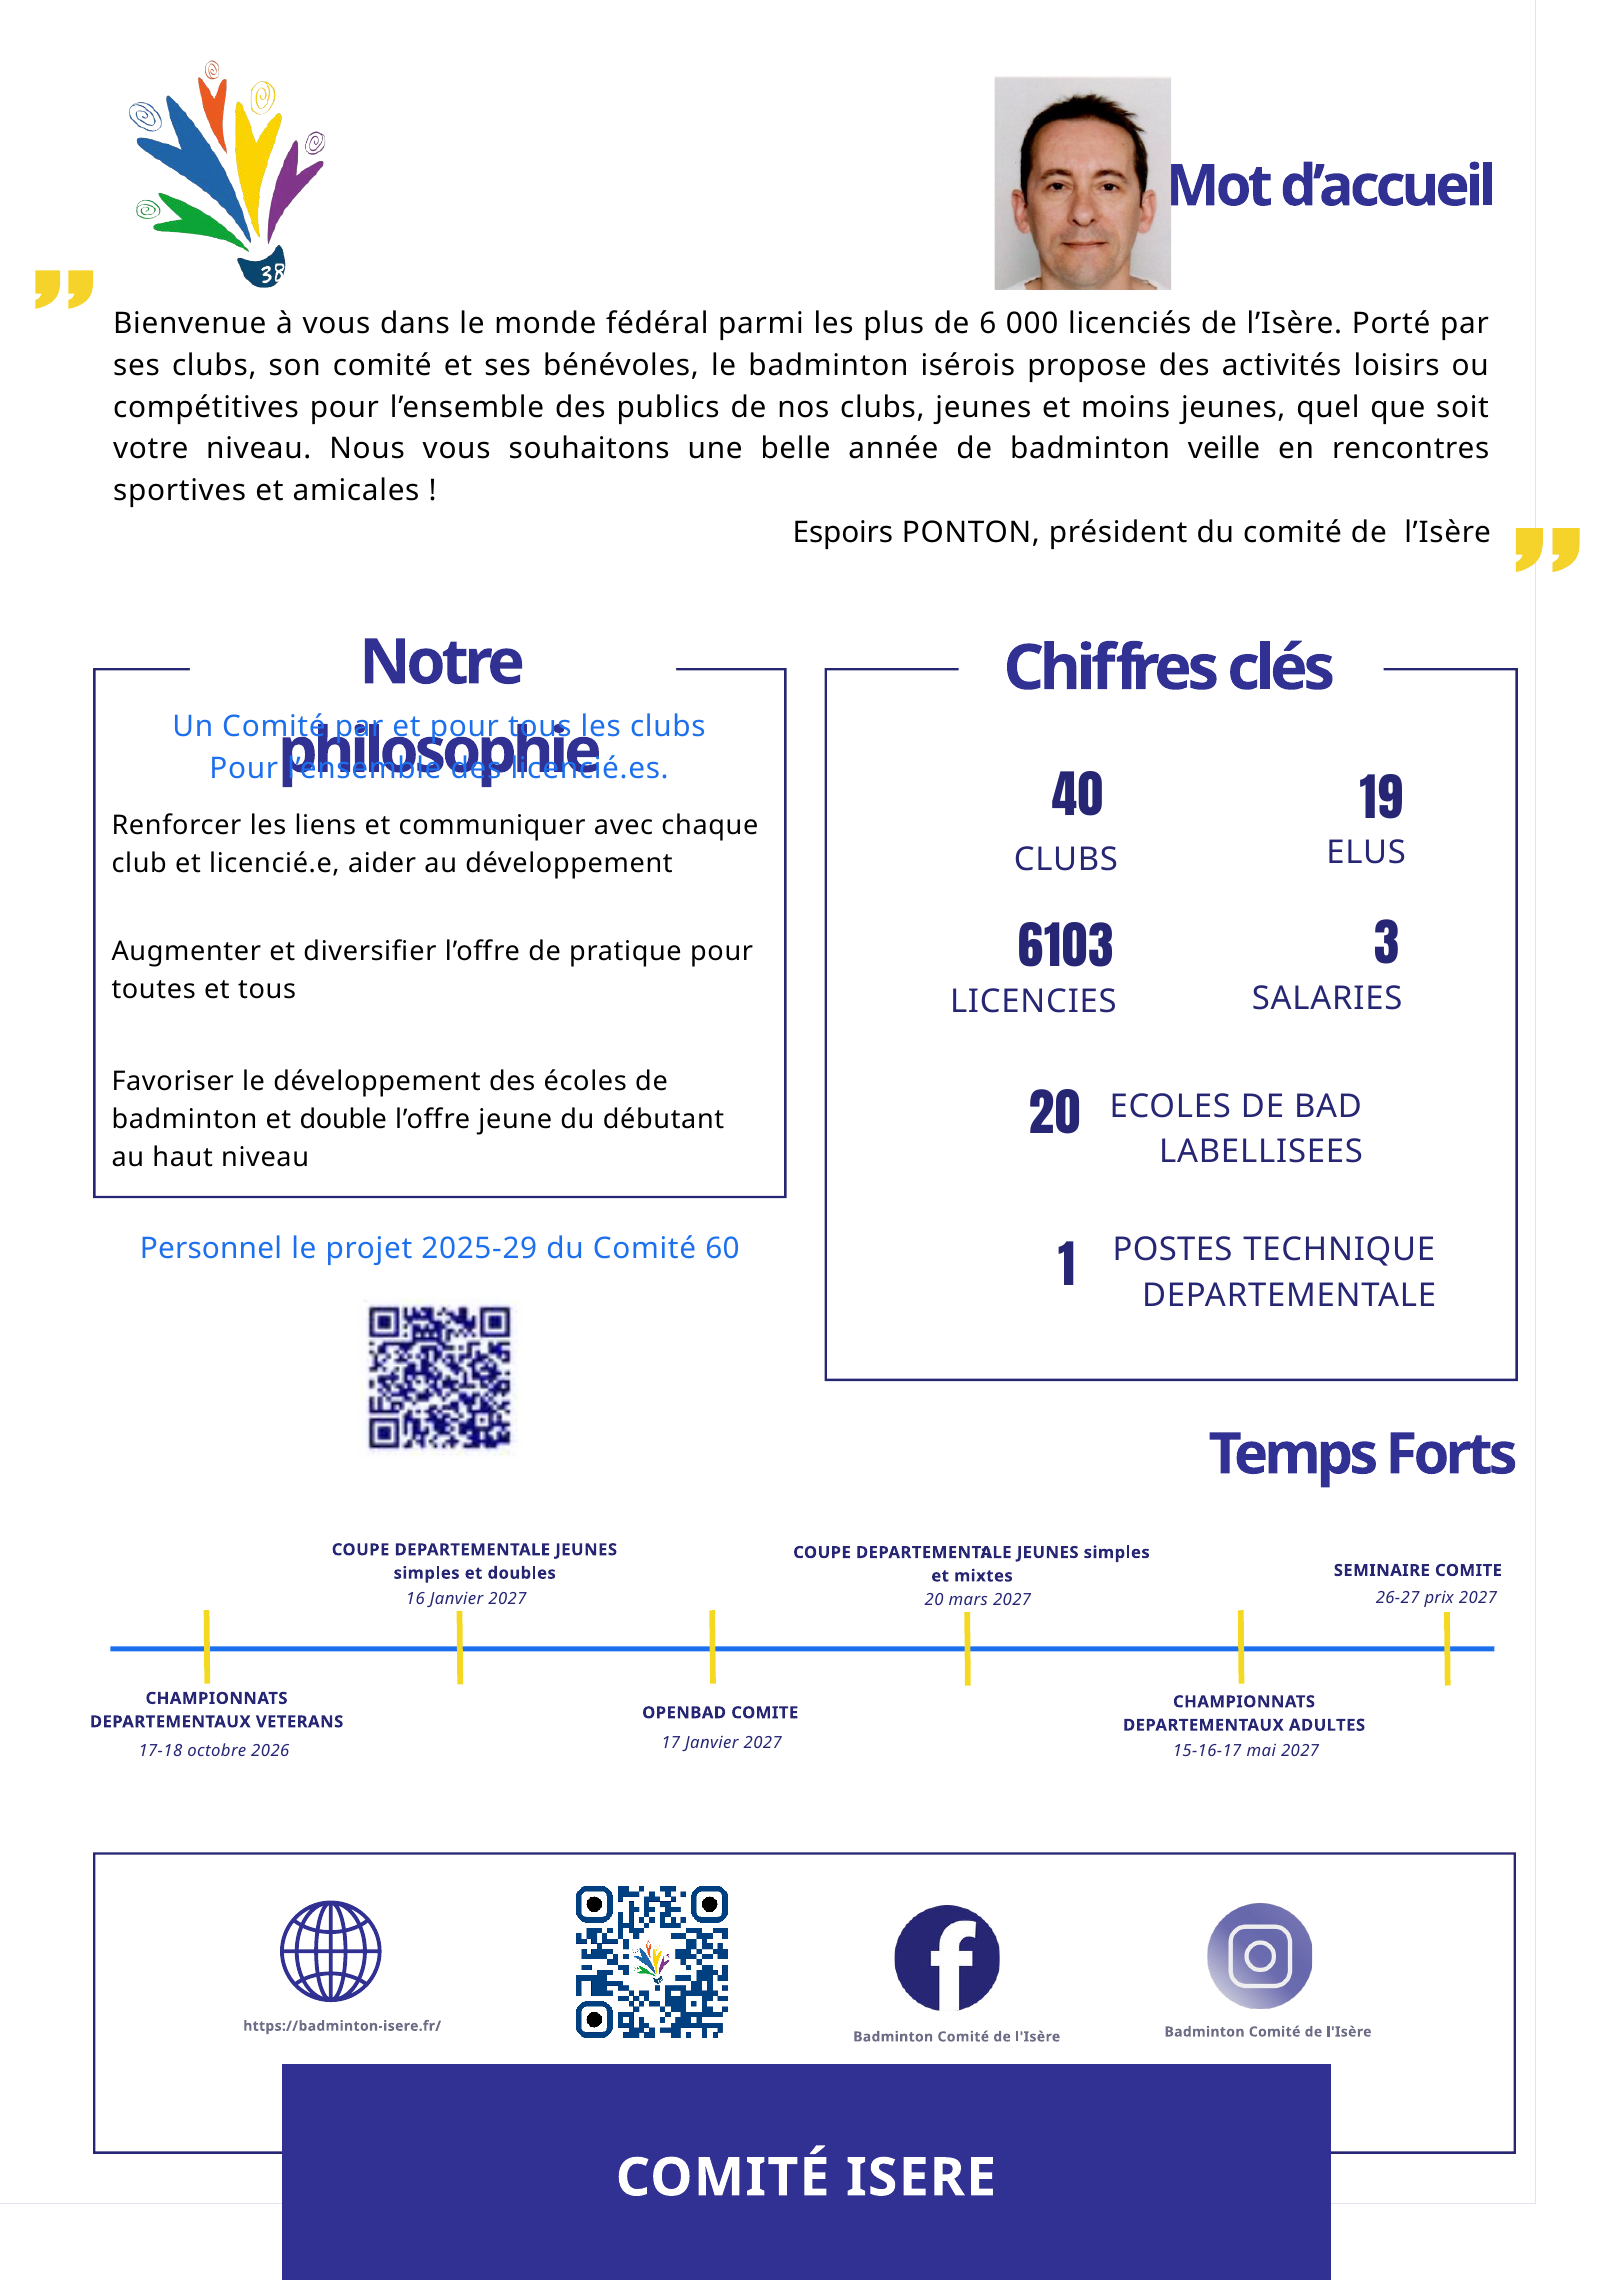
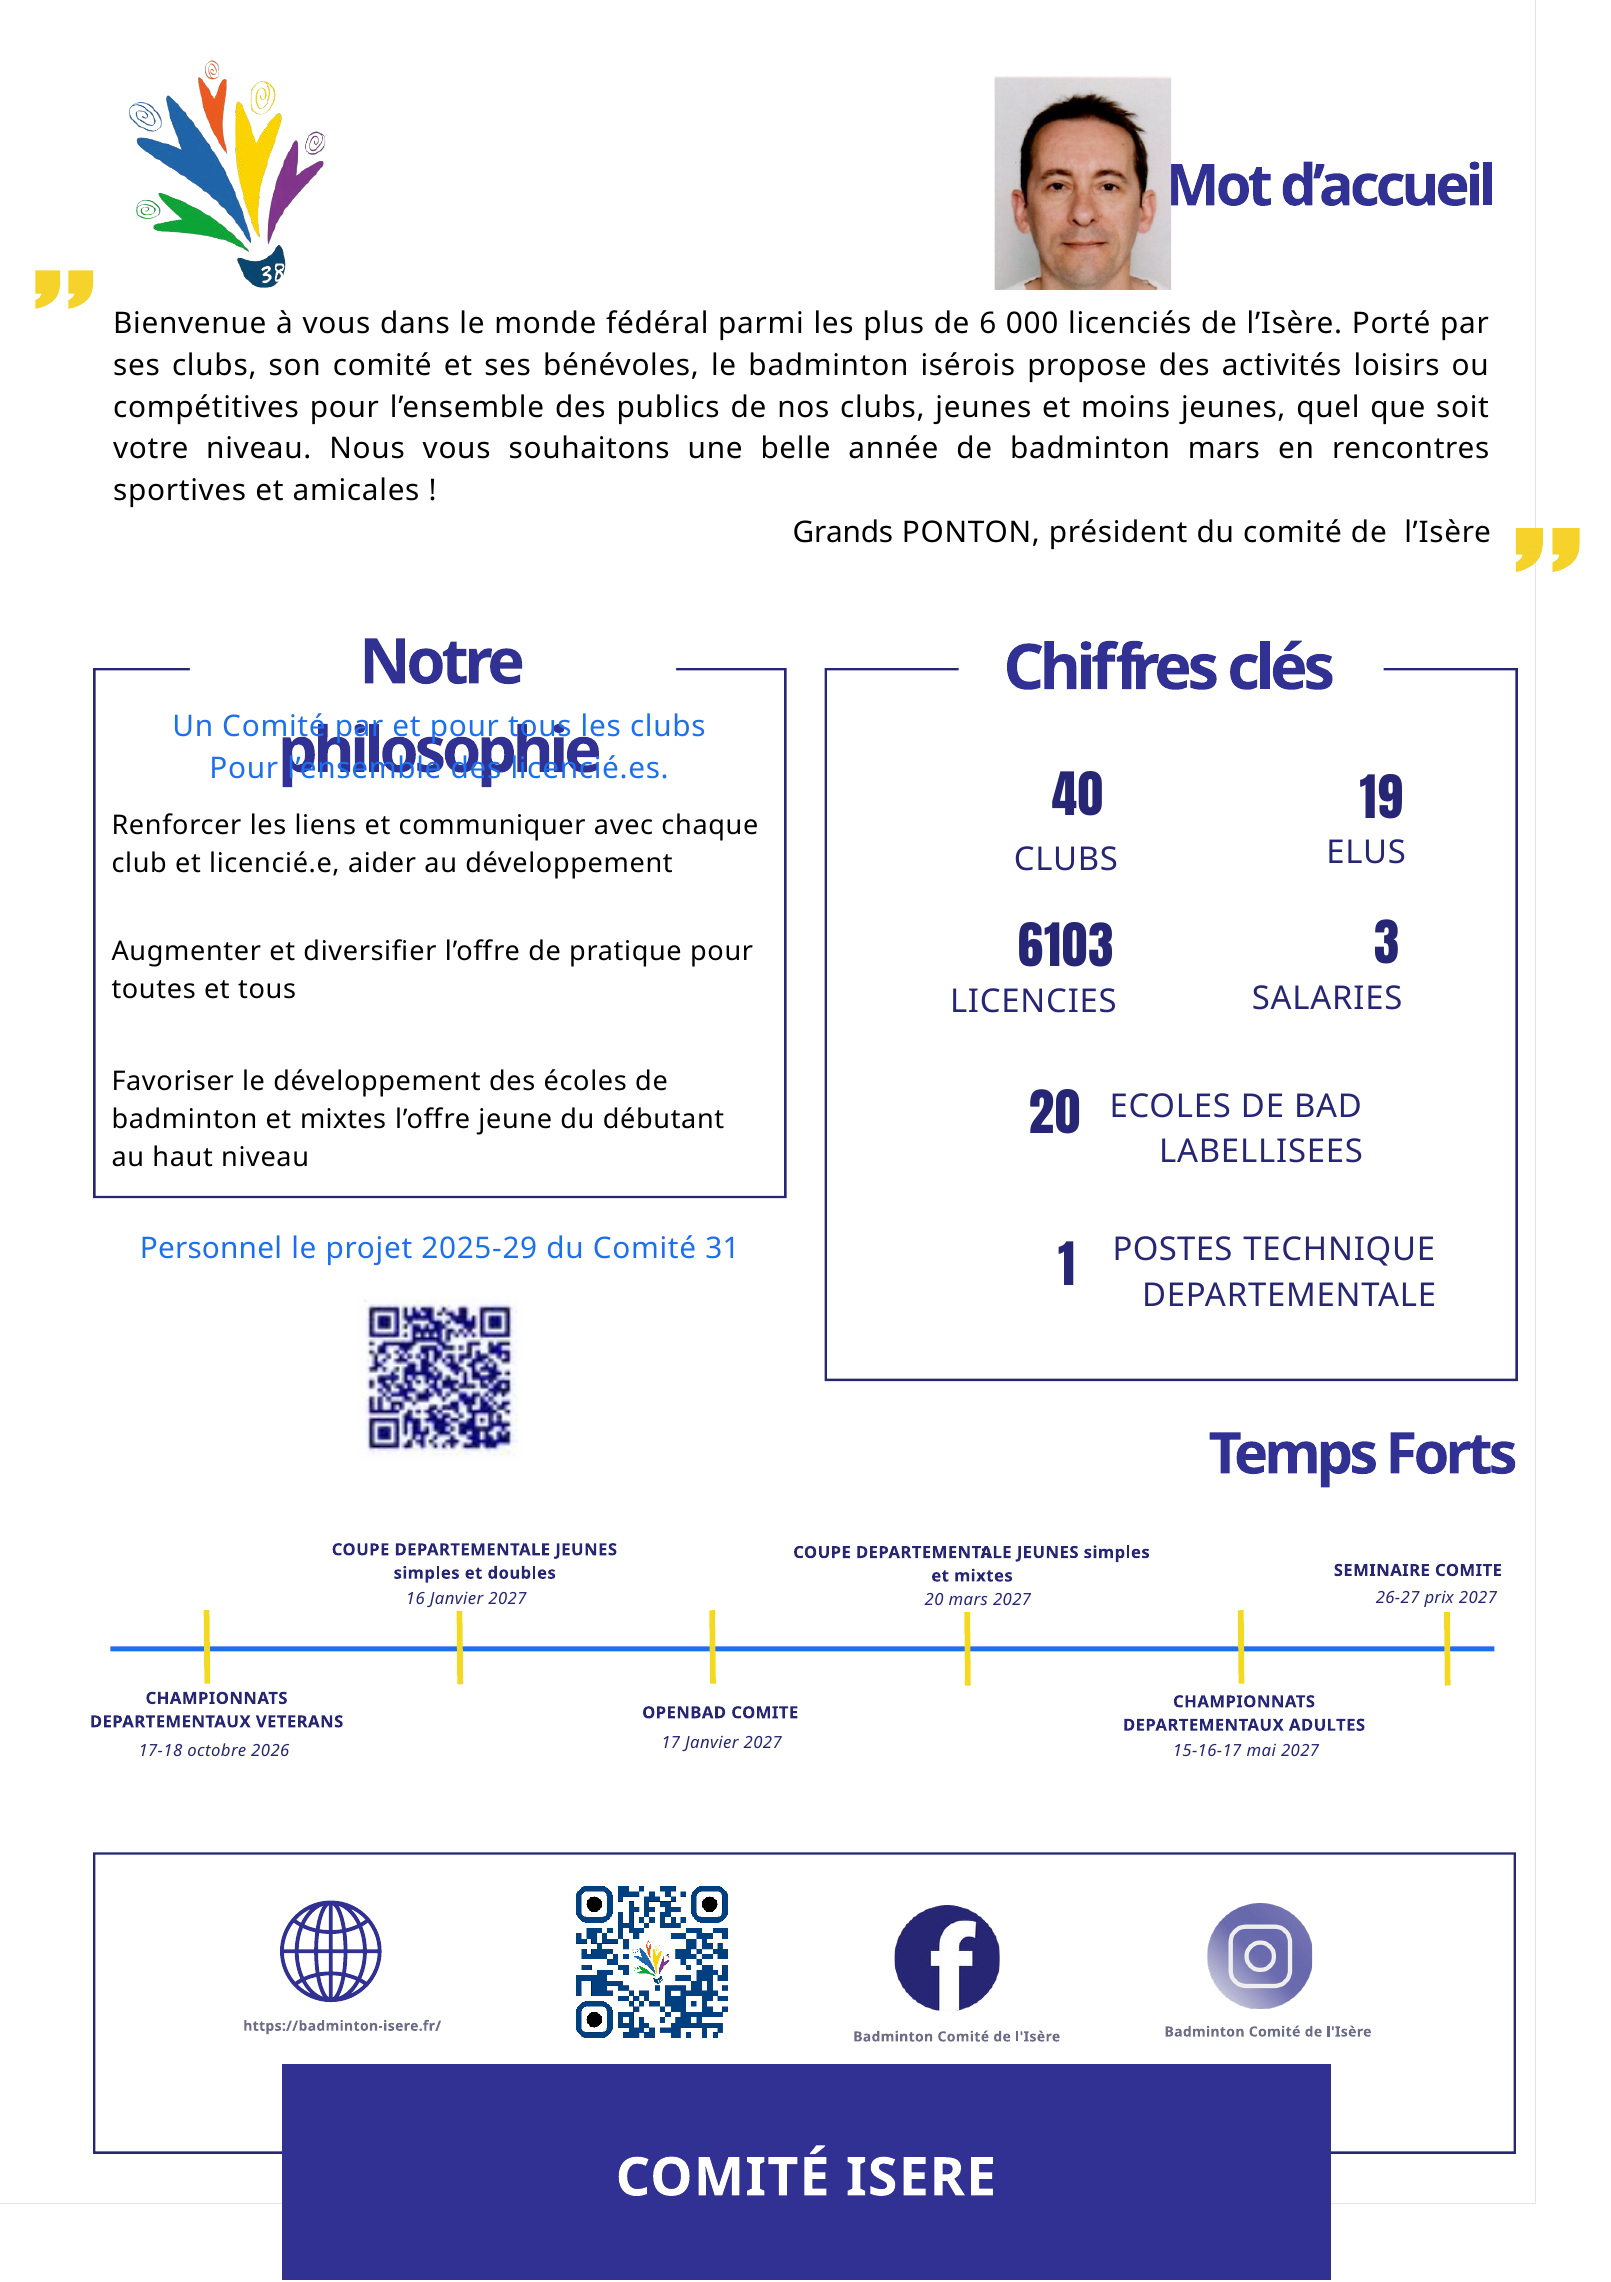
badminton veille: veille -> mars (1224, 449)
Espoirs: Espoirs -> Grands (843, 532)
badminton et double: double -> mixtes (343, 1119)
60: 60 -> 31 (723, 1249)
